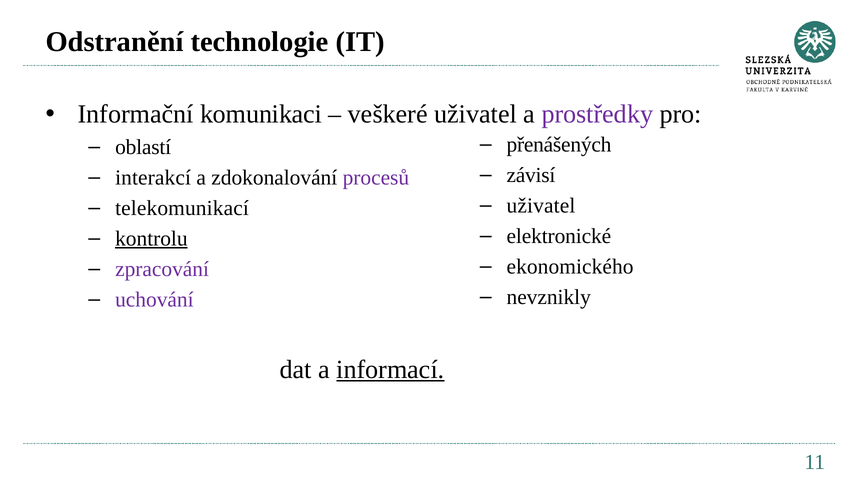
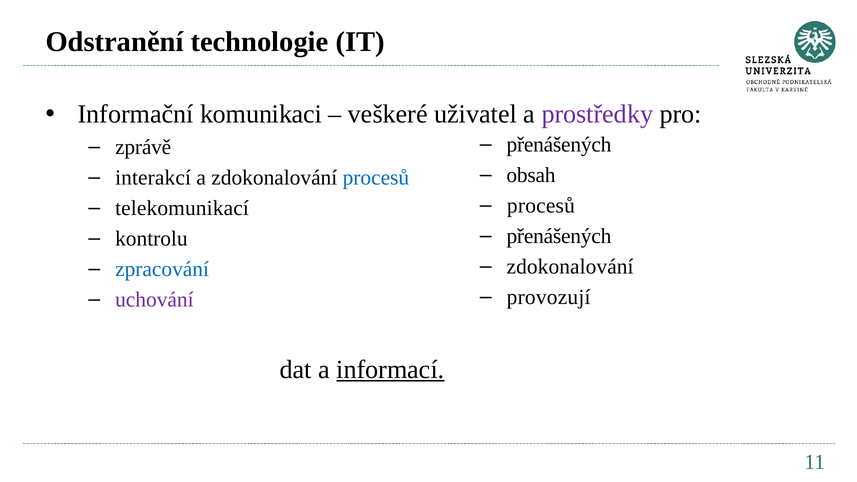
oblastí: oblastí -> zprávě (143, 147)
závisí: závisí -> obsah (531, 175)
procesů colour: purple -> blue (376, 178)
uživatel: uživatel -> procesů (541, 206)
elektronické: elektronické -> přenášených (559, 236)
kontrolu underline: present -> none (151, 239)
ekonomického: ekonomického -> zdokonalování (570, 267)
zpracování colour: purple -> blue (162, 269)
nevznikly: nevznikly -> provozují (549, 297)
